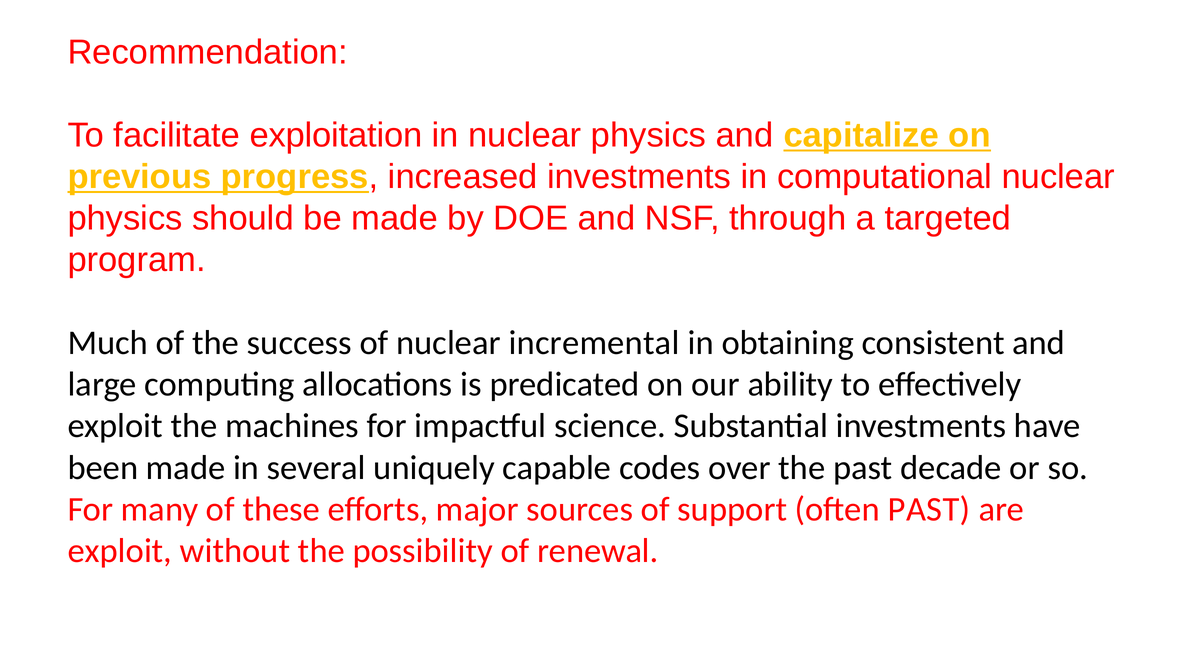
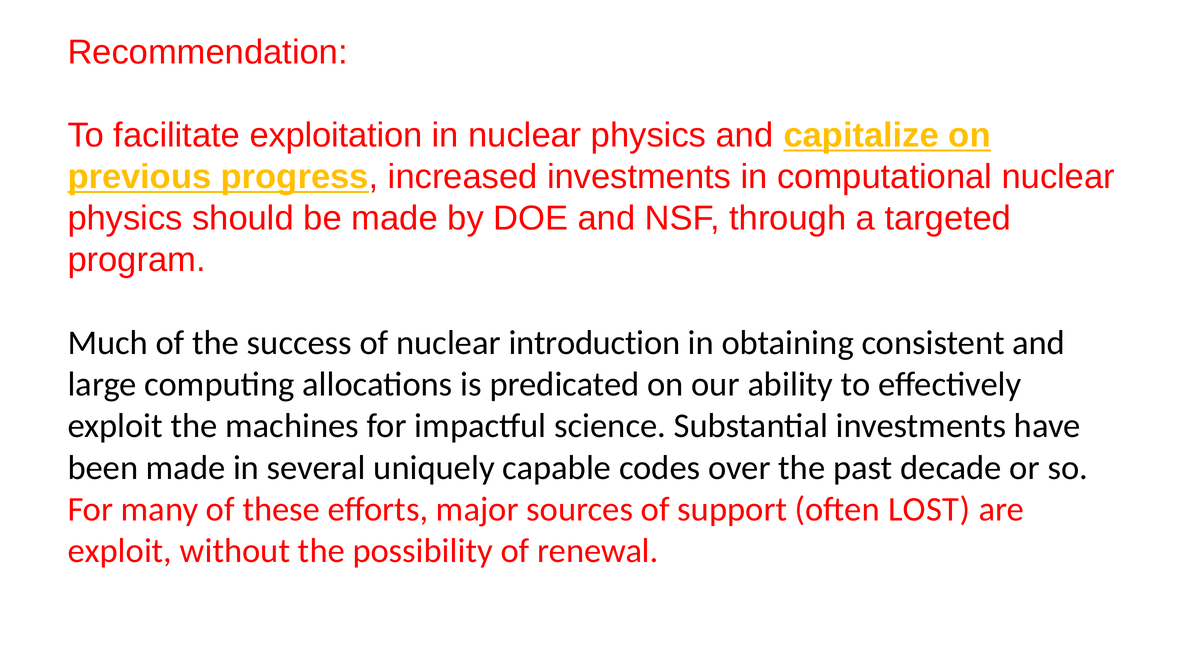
incremental: incremental -> introduction (594, 343)
often PAST: PAST -> LOST (929, 509)
